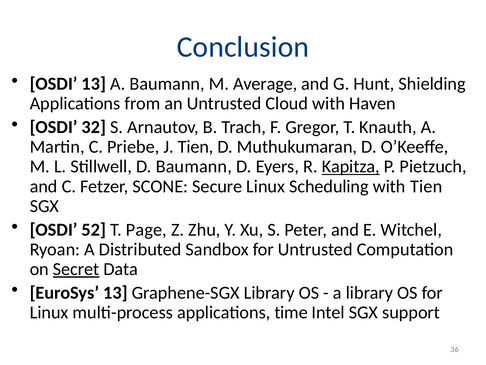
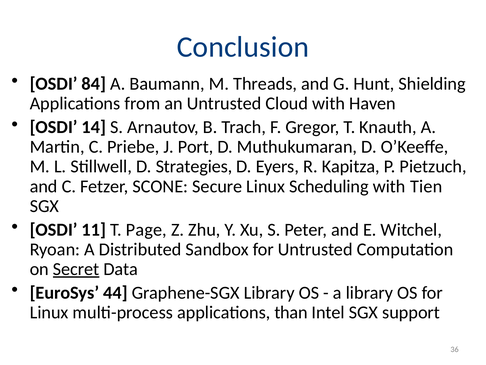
OSDI 13: 13 -> 84 (94, 84)
Average: Average -> Threads (265, 84)
32: 32 -> 14 (94, 127)
J Tien: Tien -> Port (196, 147)
D Baumann: Baumann -> Strategies (194, 166)
Kapitza underline: present -> none (351, 166)
52: 52 -> 11 (94, 229)
EuroSys 13: 13 -> 44 (115, 292)
time: time -> than (291, 312)
